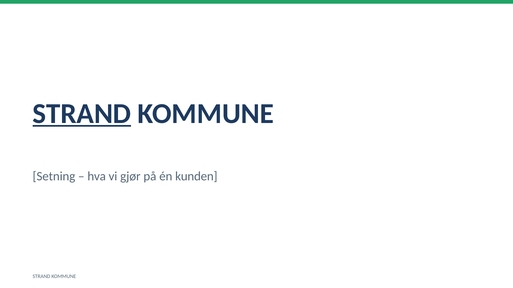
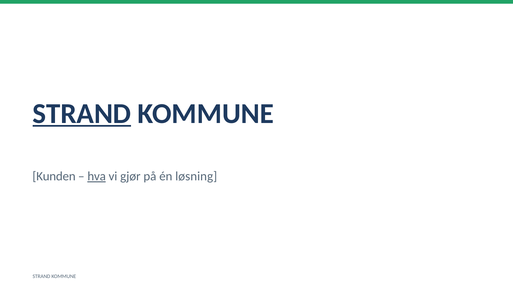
Setning: Setning -> Kunden (54, 177)
hva underline: none -> present (97, 177)
kunden: kunden -> løsning (196, 177)
